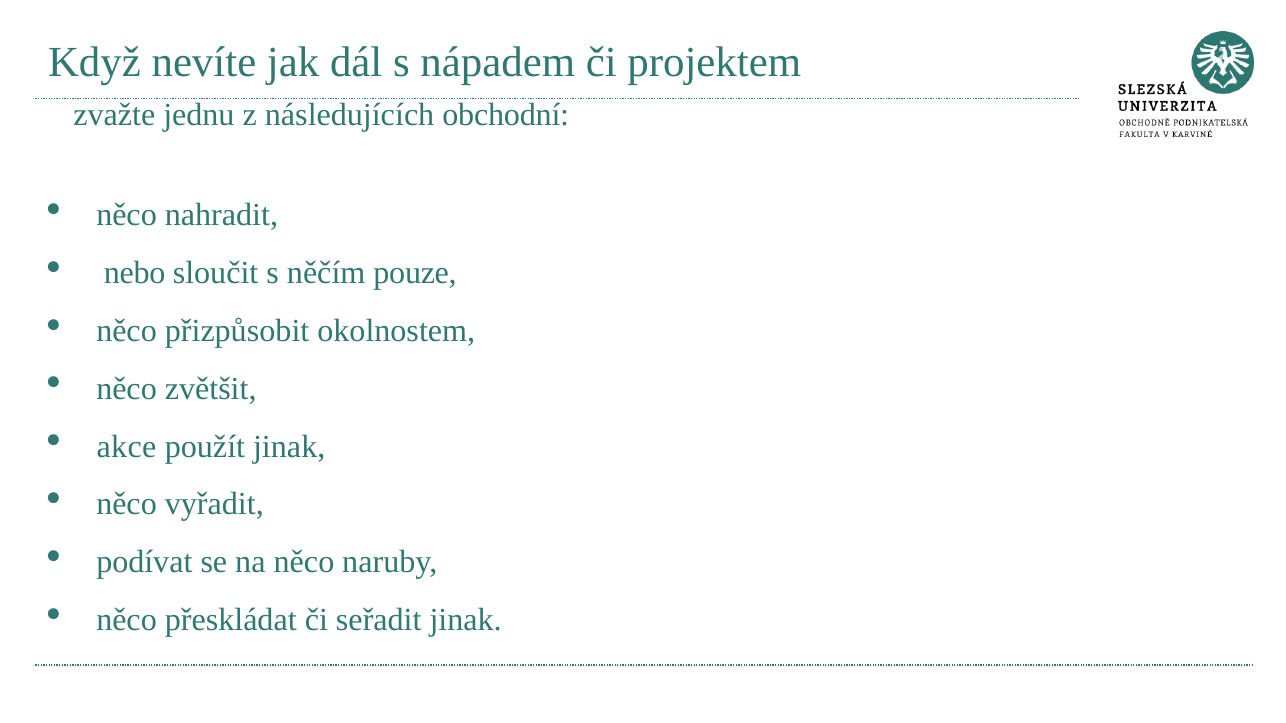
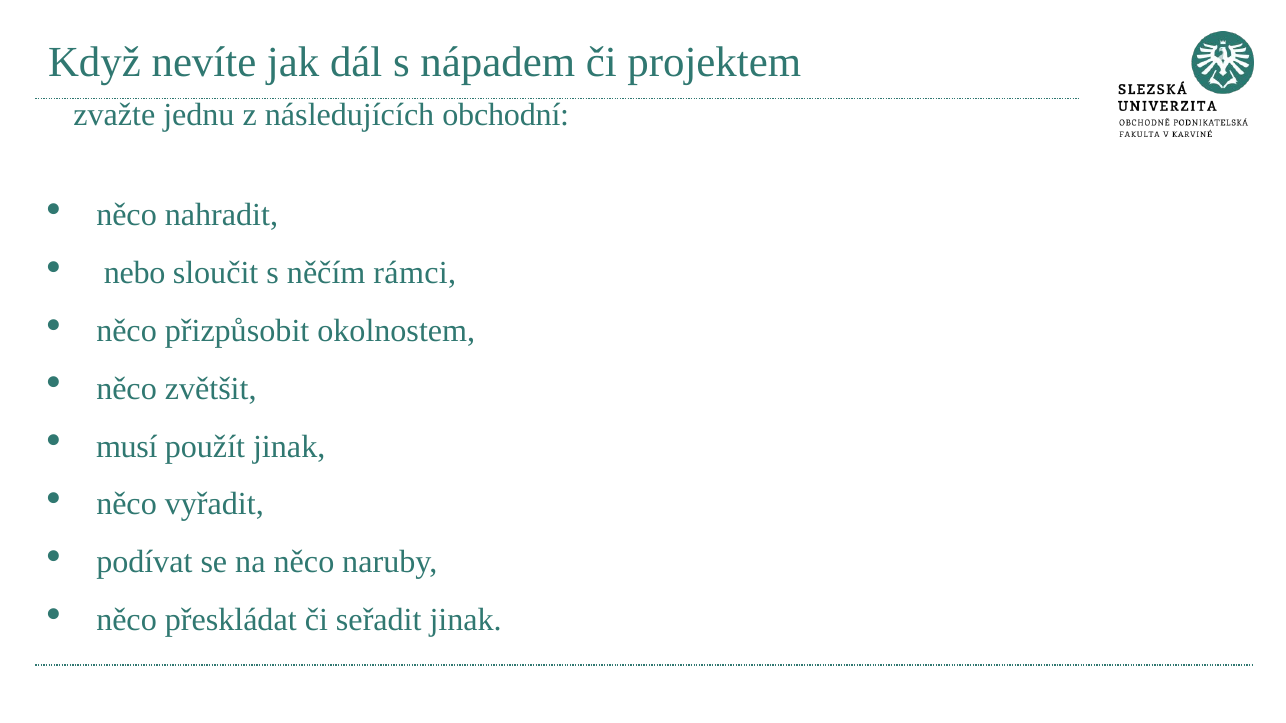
pouze: pouze -> rámci (415, 273)
akce: akce -> musí (127, 447)
